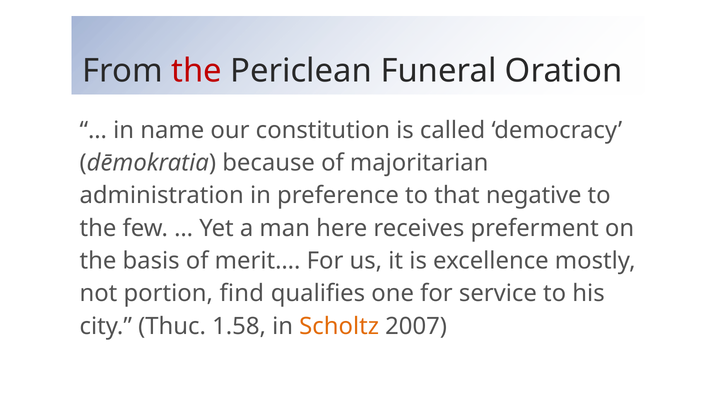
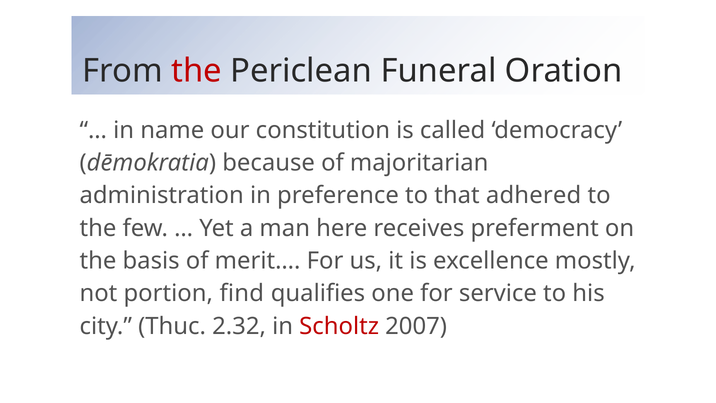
negative: negative -> adhered (534, 195)
1.58: 1.58 -> 2.32 (239, 326)
Scholtz colour: orange -> red (339, 326)
